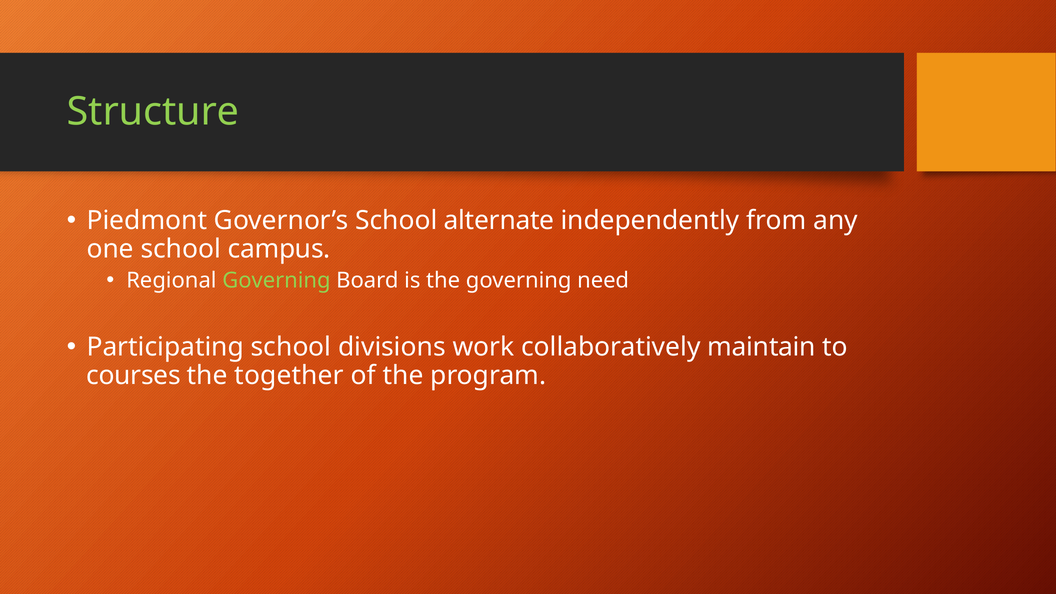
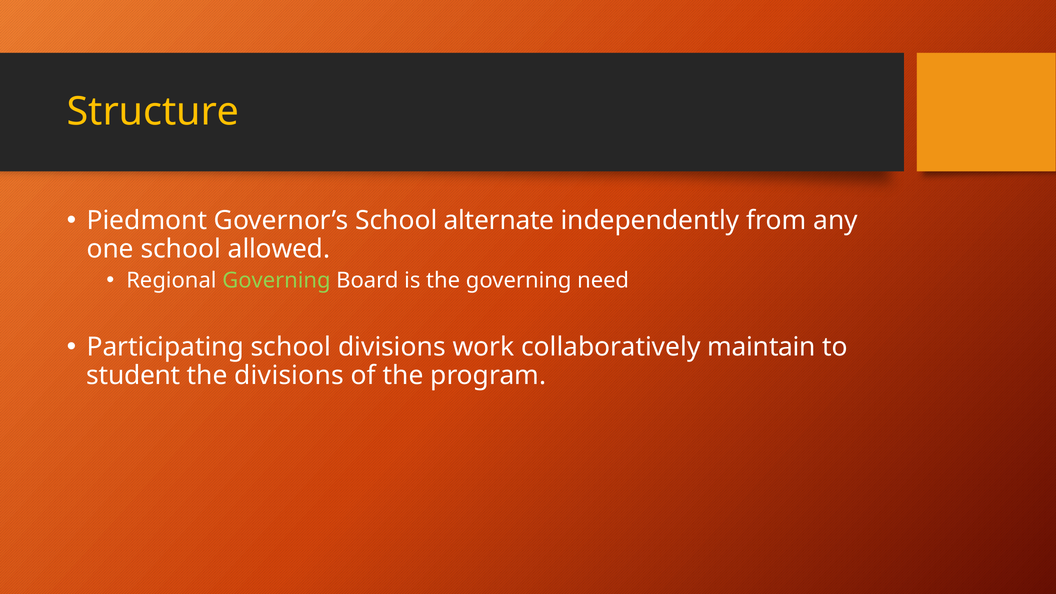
Structure colour: light green -> yellow (153, 112)
campus: campus -> allowed (279, 249)
courses: courses -> student (133, 375)
the together: together -> divisions (289, 375)
